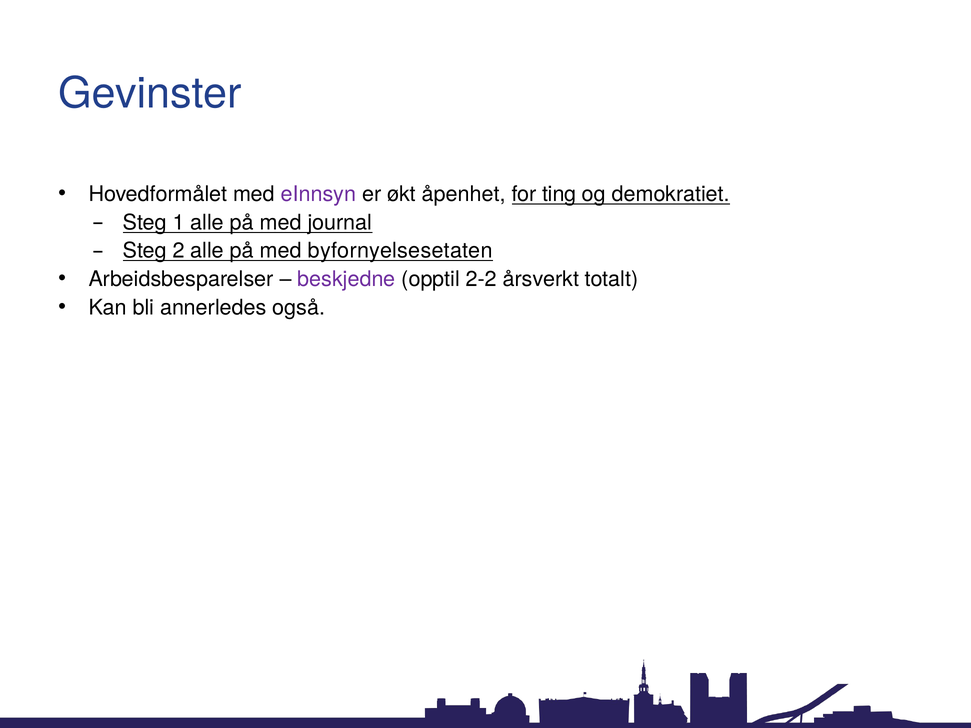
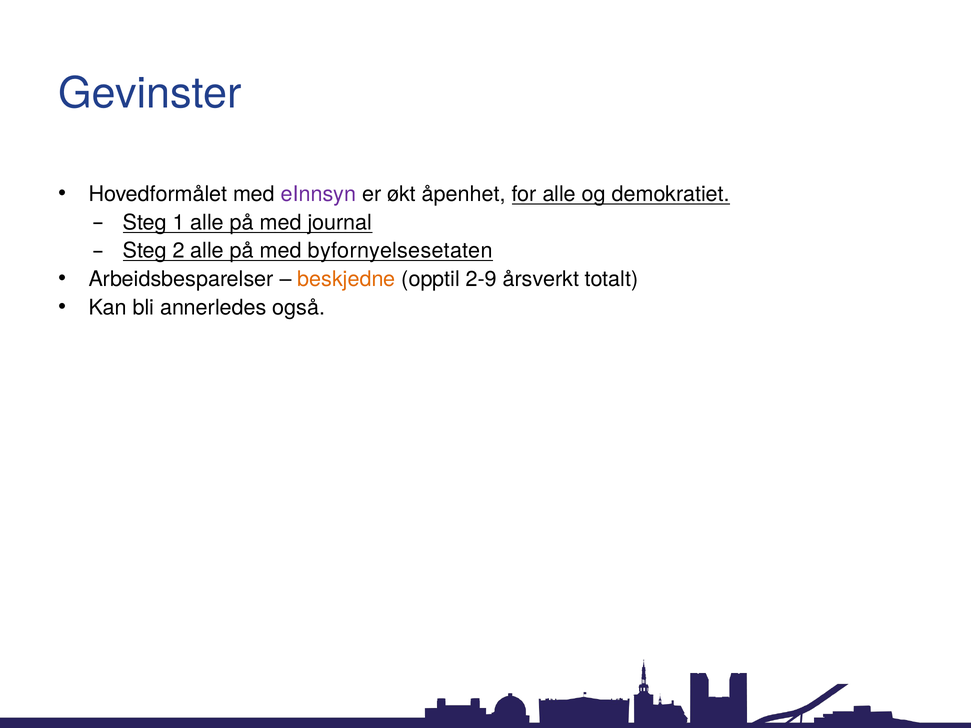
for ting: ting -> alle (559, 194)
beskjedne colour: purple -> orange (346, 279)
2-2: 2-2 -> 2-9 (481, 279)
